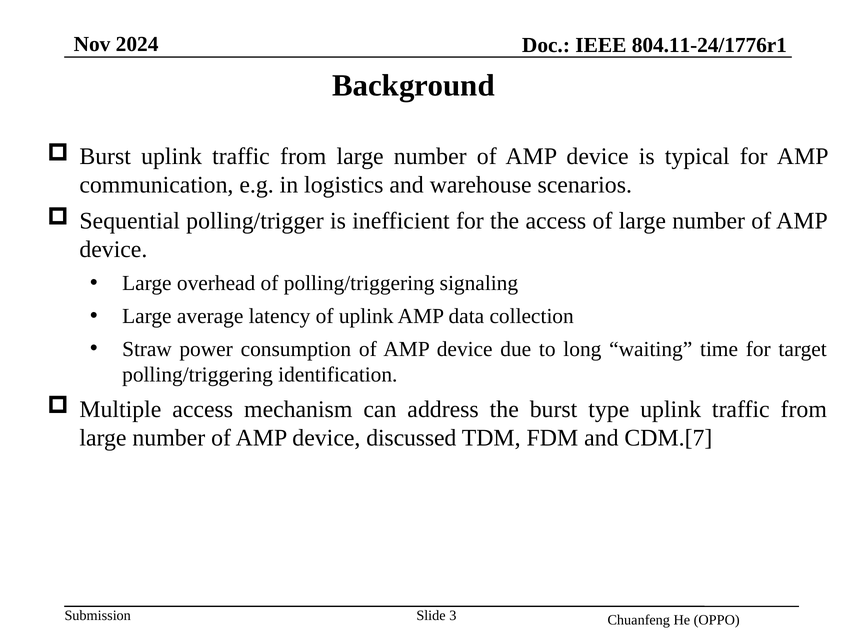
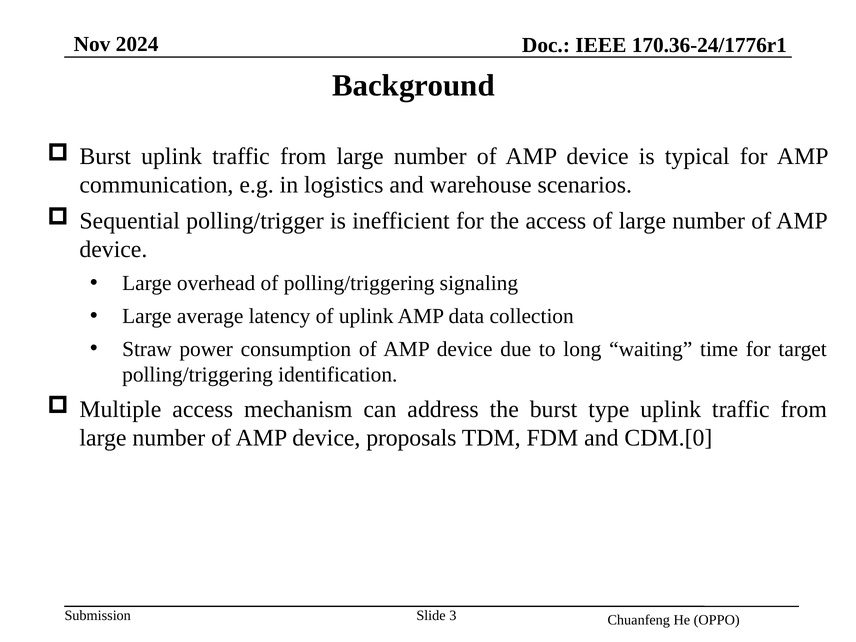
804.11-24/1776r1: 804.11-24/1776r1 -> 170.36-24/1776r1 (709, 45)
discussed: discussed -> proposals (411, 438)
CDM.[7: CDM.[7 -> CDM.[0 (668, 438)
